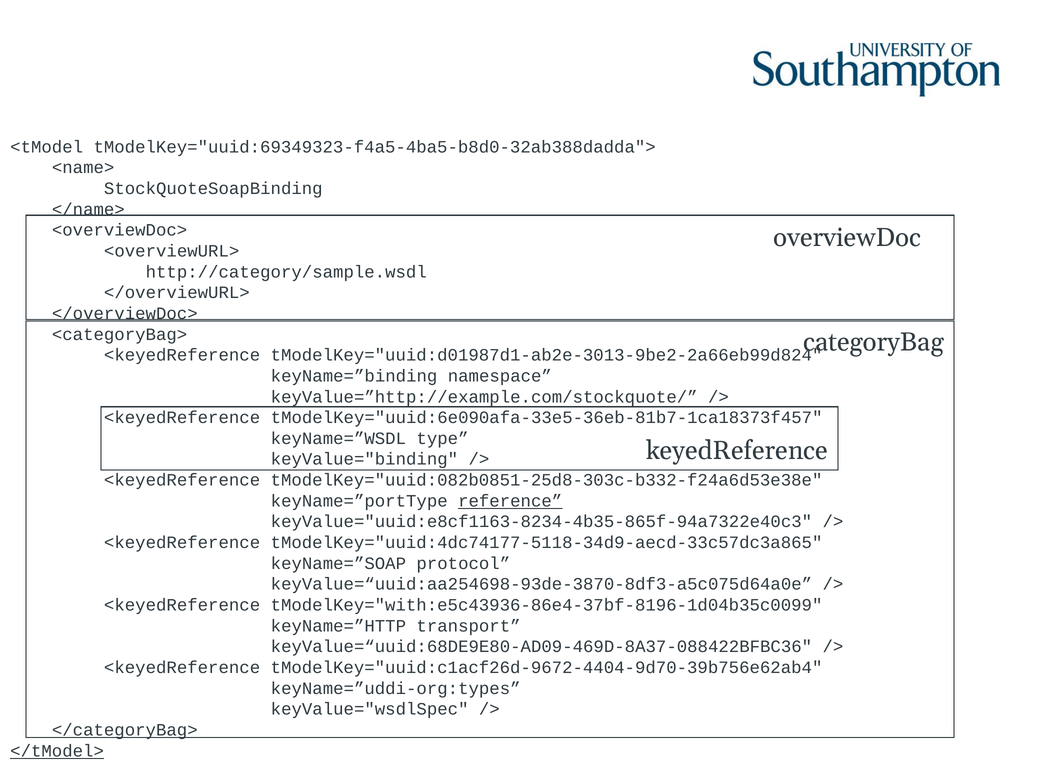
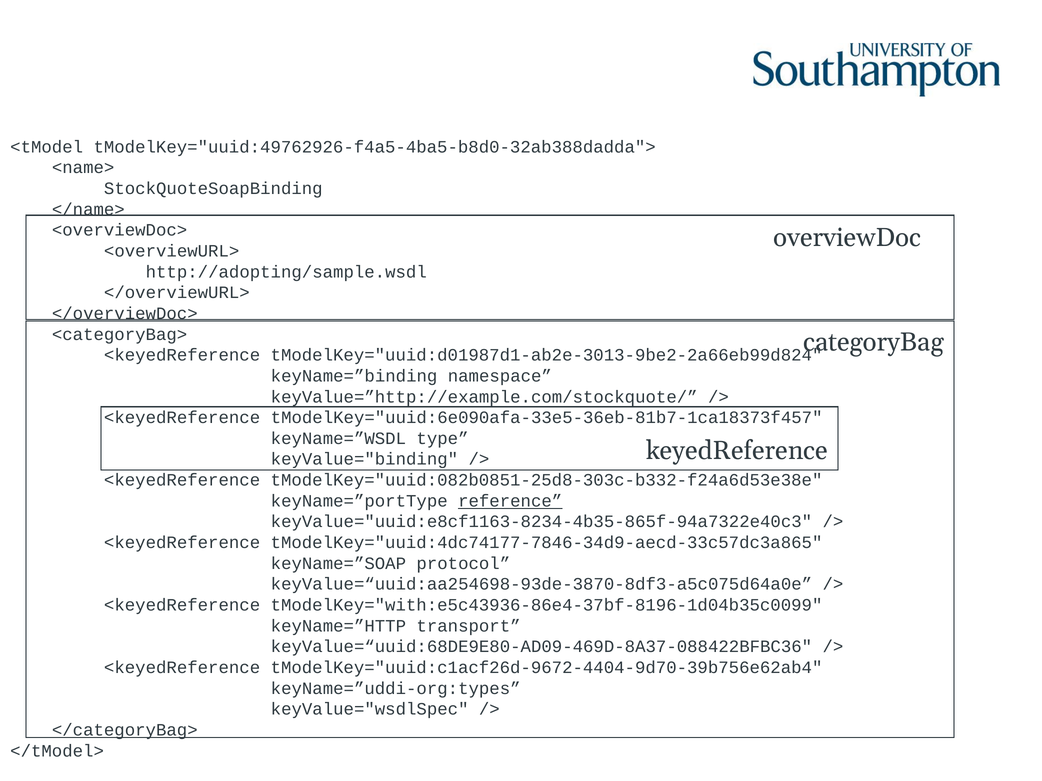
tModelKey="uuid:69349323-f4a5-4ba5-b8d0-32ab388dadda">: tModelKey="uuid:69349323-f4a5-4ba5-b8d0-32ab388dadda"> -> tModelKey="uuid:49762926-f4a5-4ba5-b8d0-32ab388dadda"> (375, 147)
http://category/sample.wsdl: http://category/sample.wsdl -> http://adopting/sample.wsdl (286, 272)
tModelKey="uuid:4dc74177-5118-34d9-aecd-33c57dc3a865: tModelKey="uuid:4dc74177-5118-34d9-aecd-33c57dc3a865 -> tModelKey="uuid:4dc74177-7846-34d9-aecd-33c57dc3a865 (547, 543)
</tModel> underline: present -> none (57, 751)
